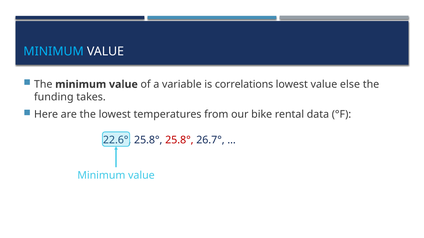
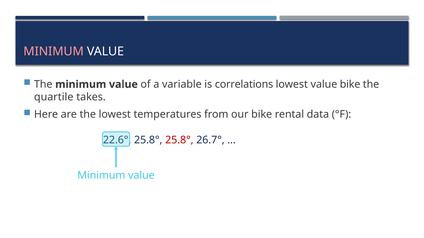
MINIMUM colour: light blue -> pink (54, 52)
value else: else -> bike (350, 85)
funding: funding -> quartile (54, 97)
